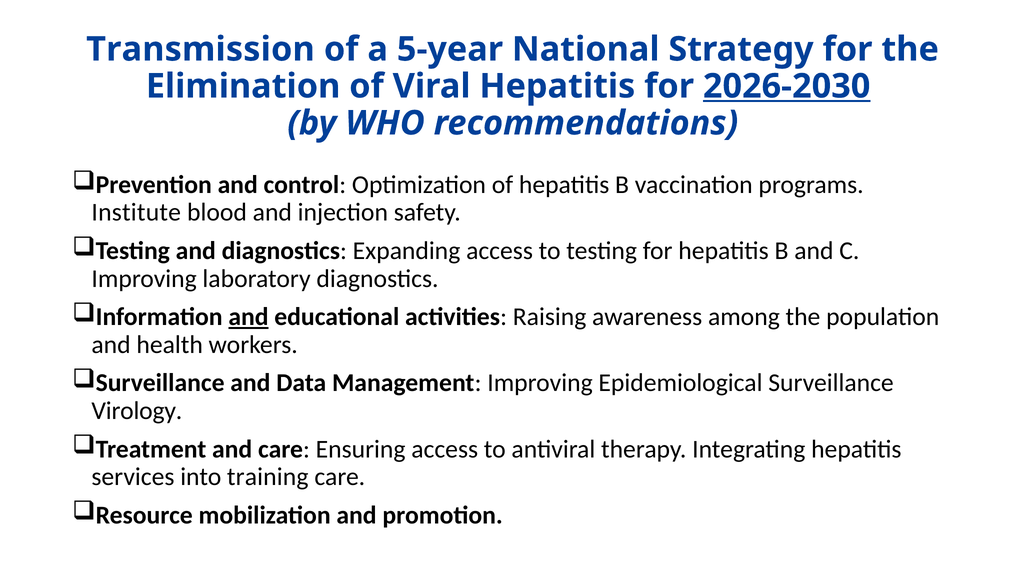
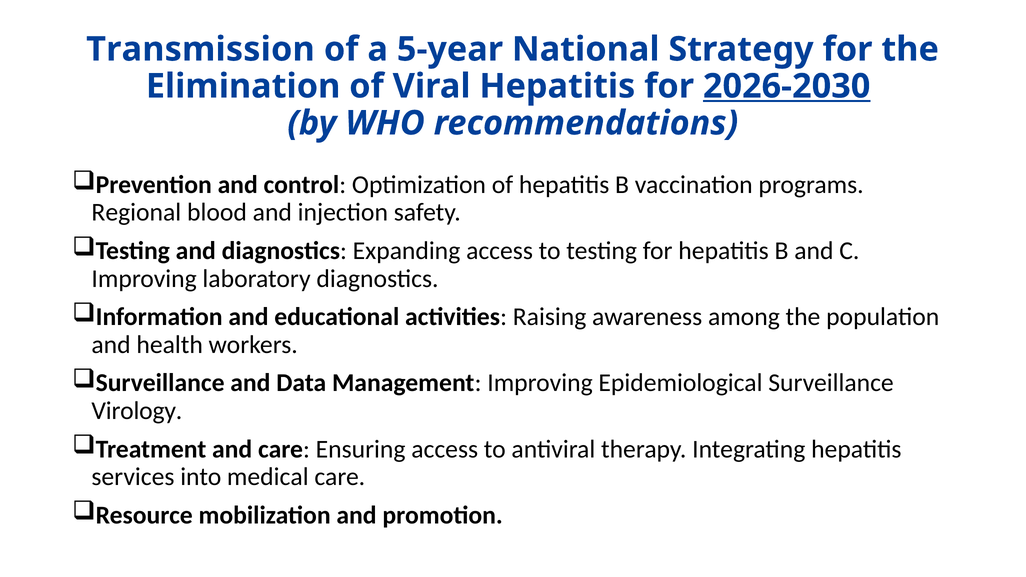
Institute: Institute -> Regional (136, 213)
and underline: present -> none (248, 317)
training: training -> medical (268, 477)
